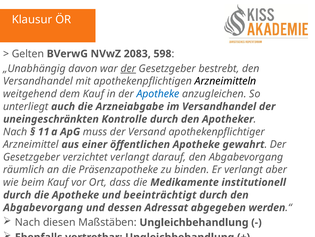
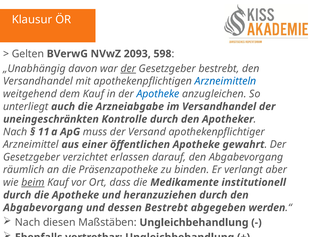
2083: 2083 -> 2093 (137, 54)
Arzneimitteln colour: black -> blue (225, 81)
verzichtet verlangt: verlangt -> erlassen (130, 157)
beim underline: none -> present (33, 182)
beeinträchtigt: beeinträchtigt -> heranzuziehen (160, 194)
dessen Adressat: Adressat -> Bestrebt (166, 207)
